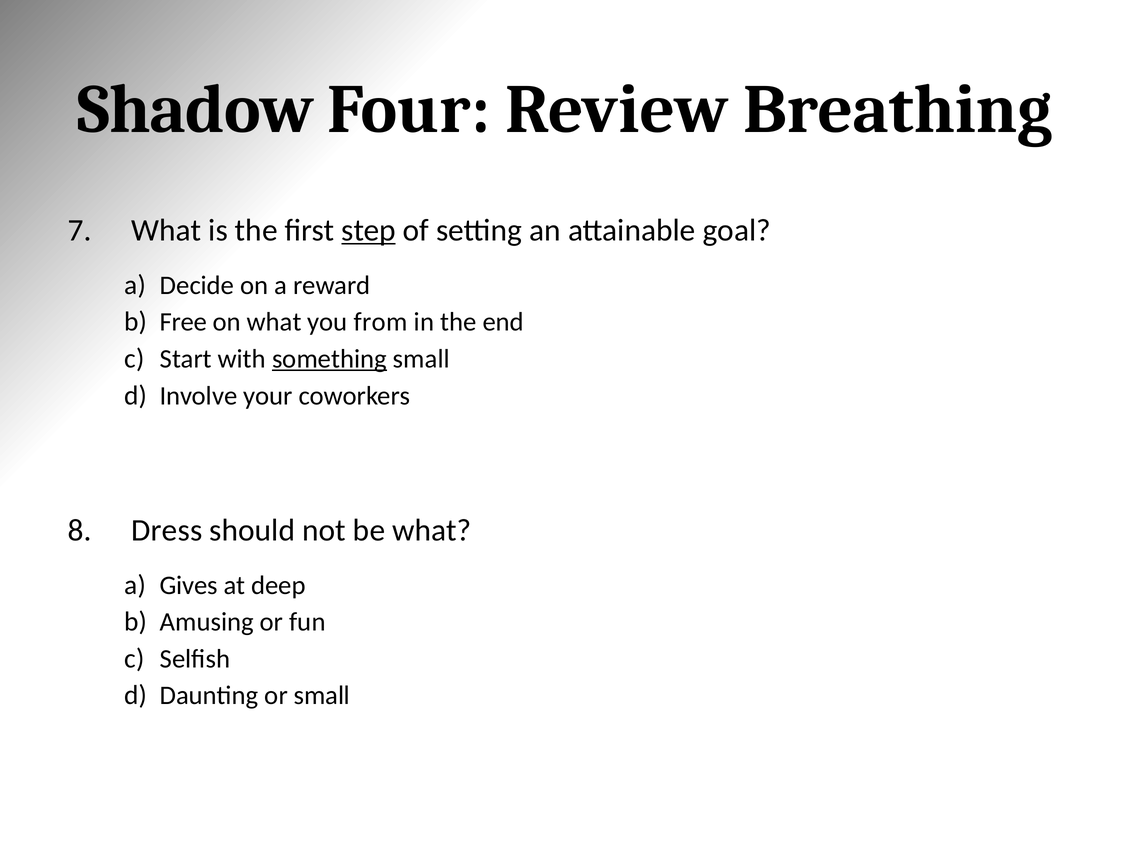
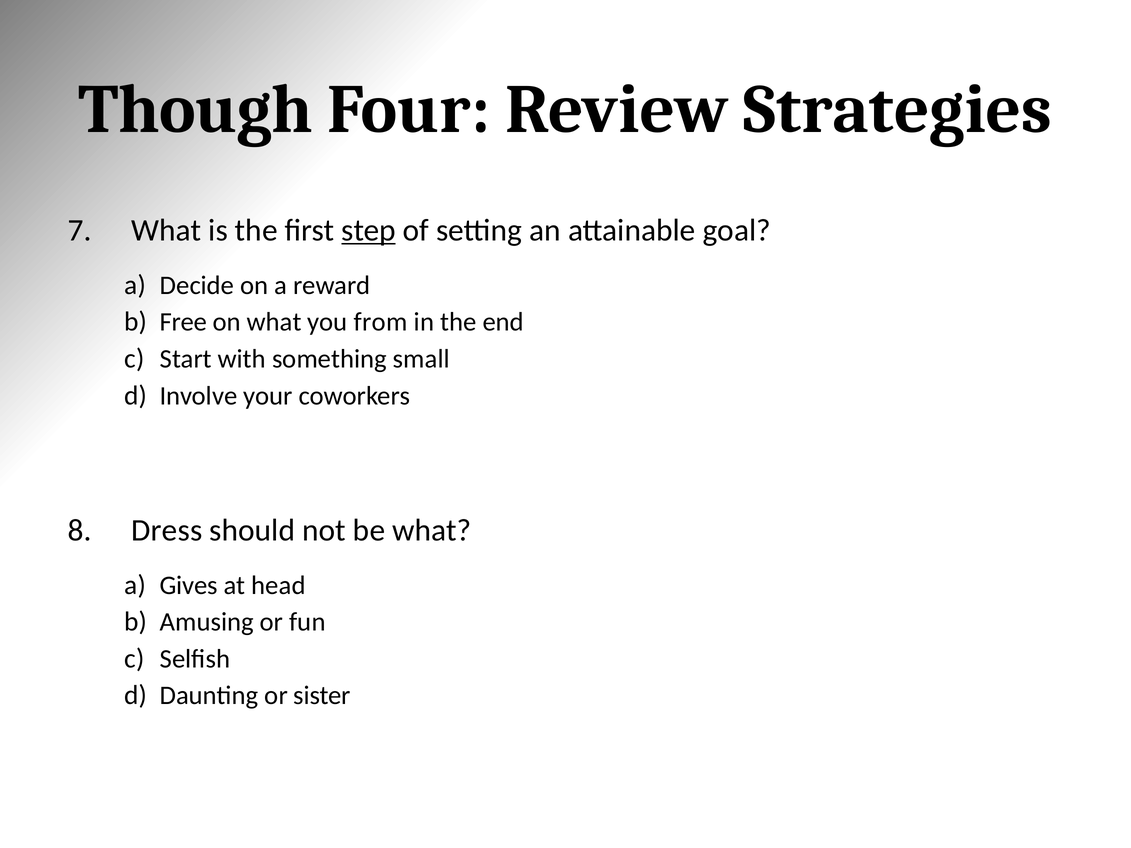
Shadow: Shadow -> Though (195, 109)
Breathing: Breathing -> Strategies (898, 109)
something underline: present -> none (329, 359)
deep: deep -> head (278, 585)
or small: small -> sister (322, 696)
